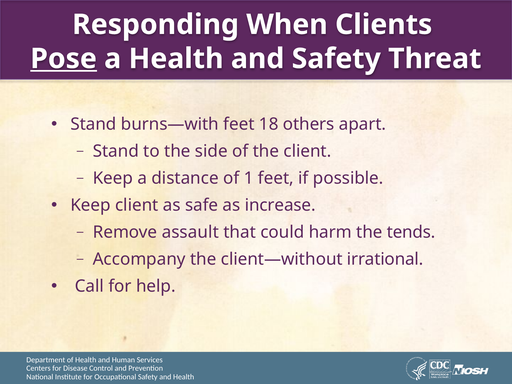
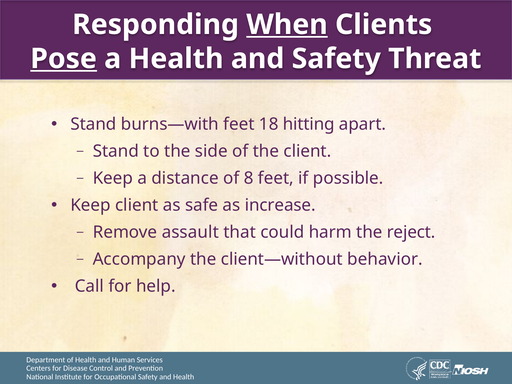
When underline: none -> present (287, 25)
others: others -> hitting (309, 124)
1: 1 -> 8 (249, 178)
tends: tends -> reject (411, 232)
irrational: irrational -> behavior (385, 259)
